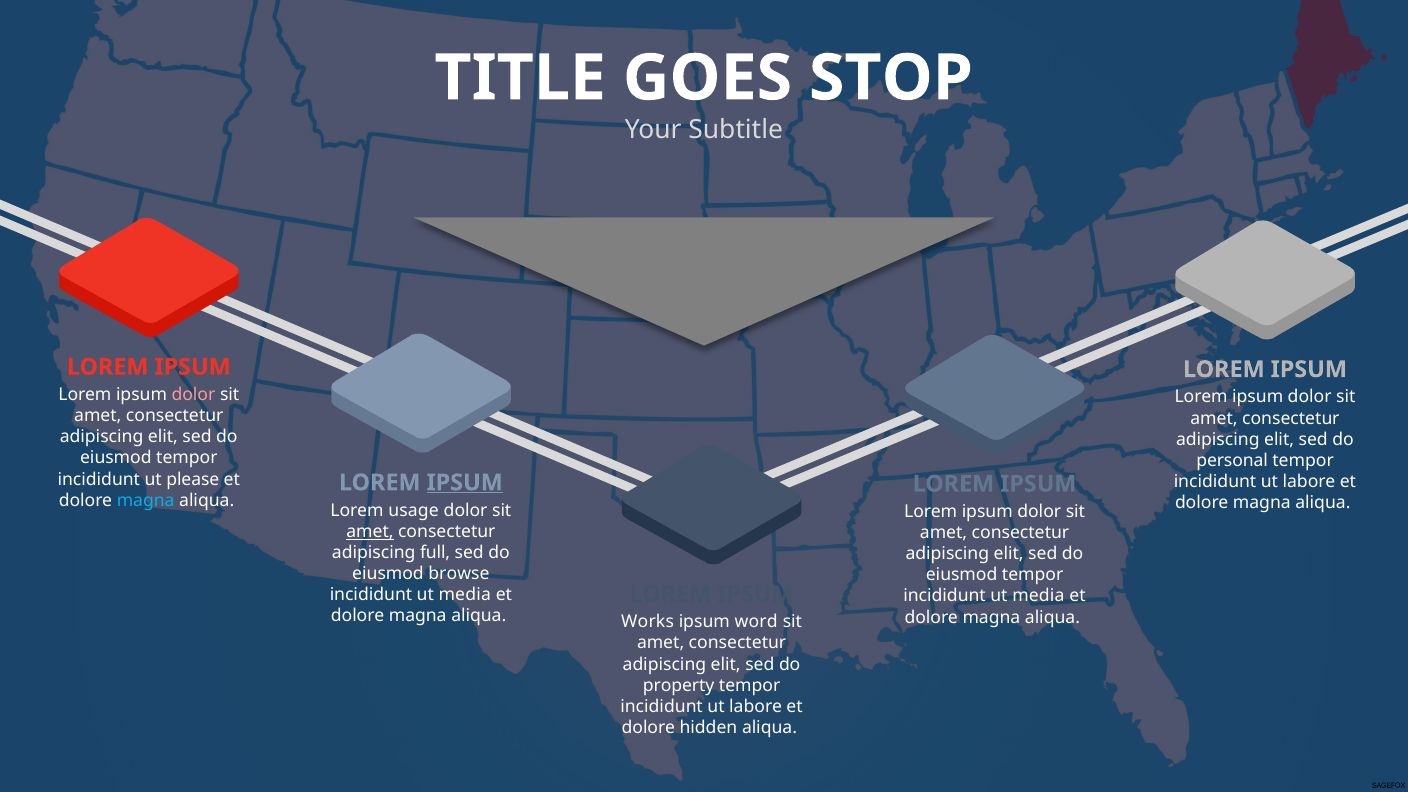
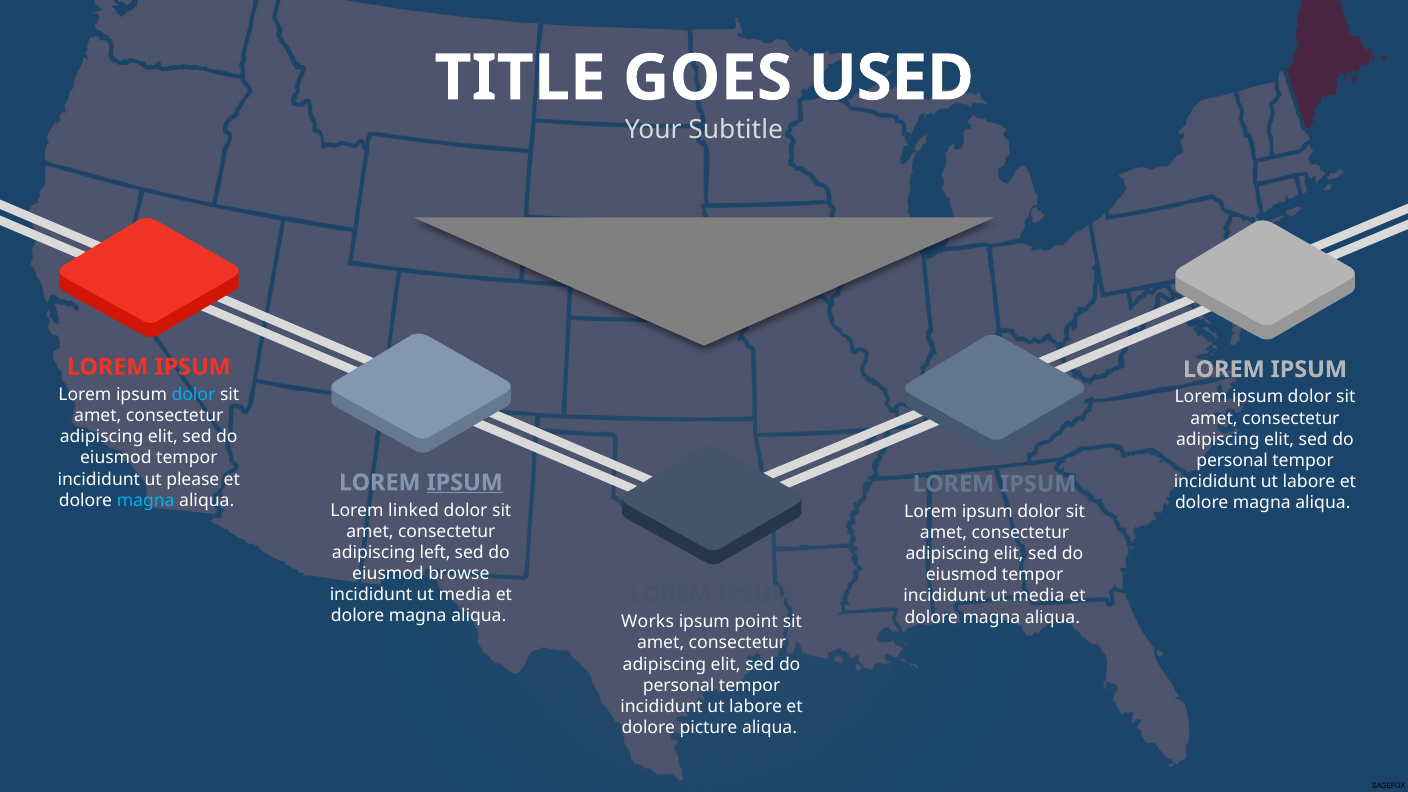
STOP: STOP -> USED (891, 78)
dolor colour: pink -> light blue (193, 395)
usage: usage -> linked (414, 510)
amet underline: present -> none (370, 531)
full: full -> left (435, 553)
word: word -> point (756, 622)
property: property -> personal (679, 685)
hidden: hidden -> picture (708, 728)
